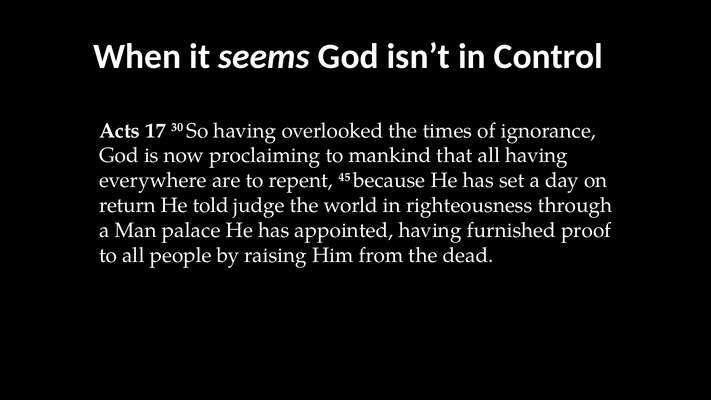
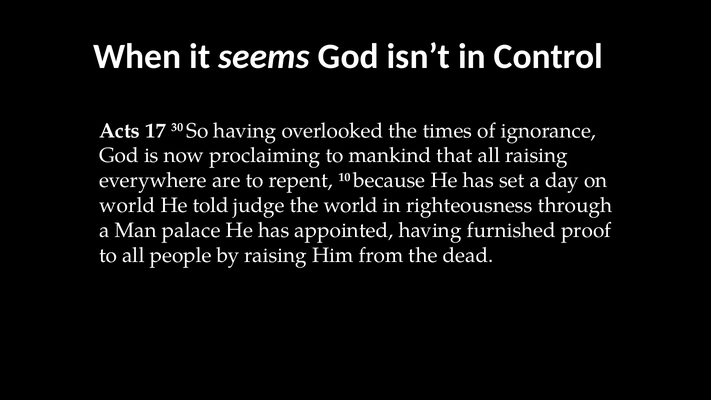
all having: having -> raising (536, 156)
45: 45 -> 10 (344, 177)
return: return -> world (127, 205)
